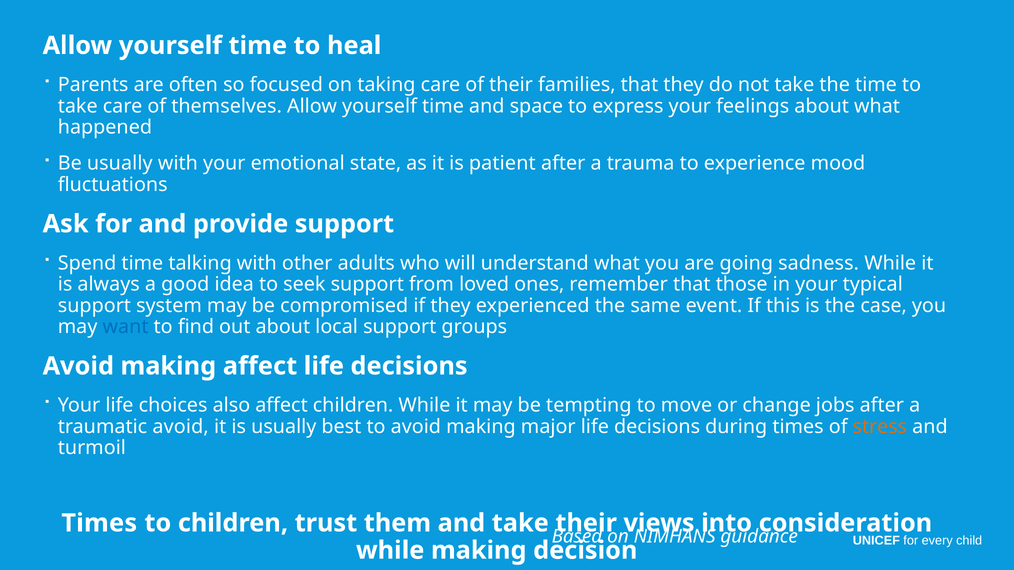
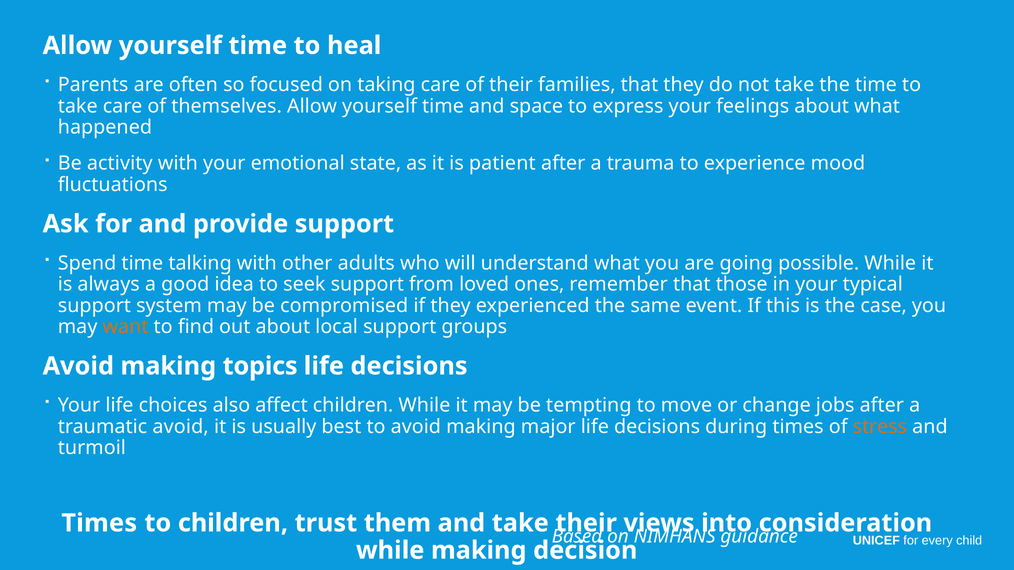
Be usually: usually -> activity (120, 164)
sadness: sadness -> possible (819, 263)
want colour: blue -> orange (126, 327)
making affect: affect -> topics (260, 366)
